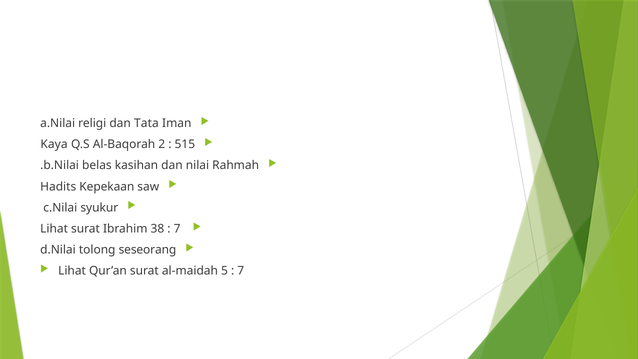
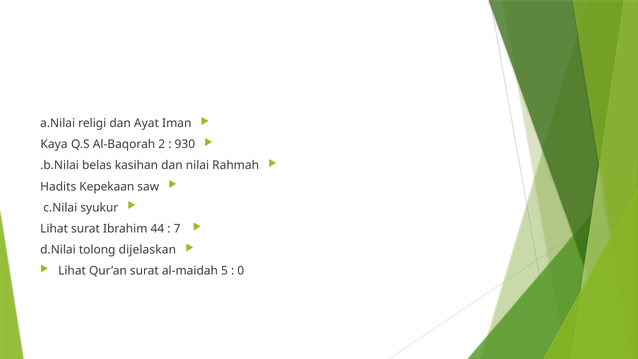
Tata: Tata -> Ayat (146, 123)
515: 515 -> 930 (185, 144)
38: 38 -> 44 (157, 228)
seseorang: seseorang -> dijelaskan (147, 250)
7: 7 -> 0 (241, 271)
